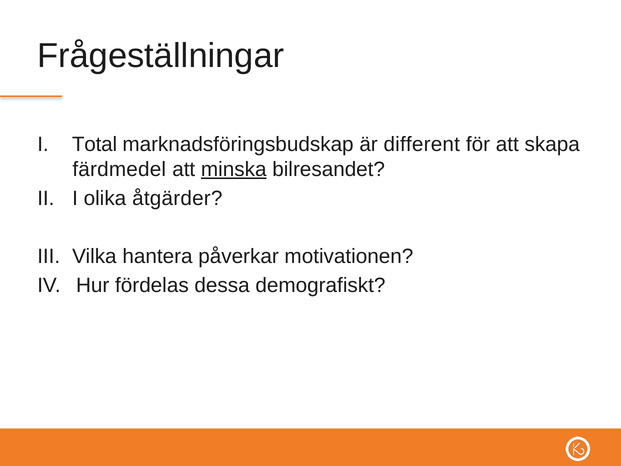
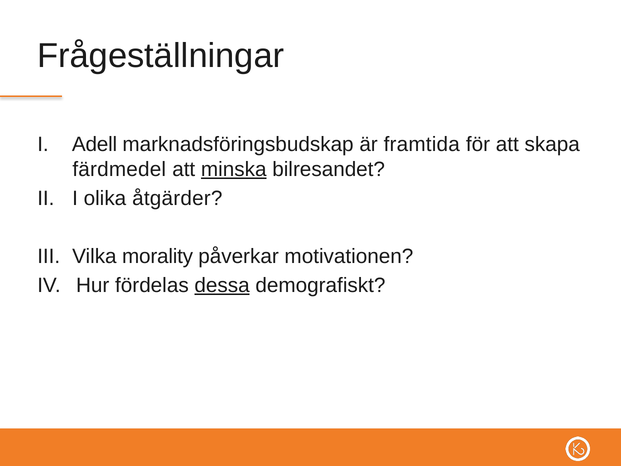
Total: Total -> Adell (95, 144)
different: different -> framtida (422, 144)
hantera: hantera -> morality (158, 256)
dessa underline: none -> present (222, 285)
